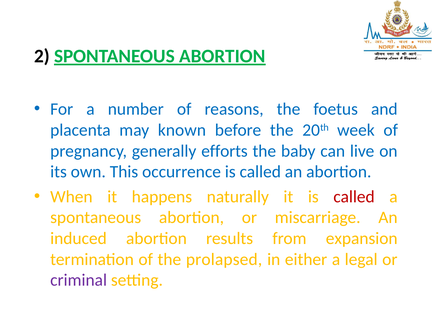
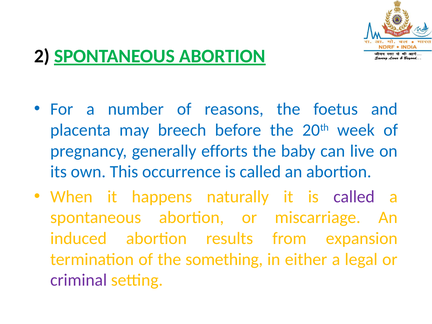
known: known -> breech (182, 130)
called colour: red -> purple (354, 197)
prolapsed: prolapsed -> something (224, 259)
